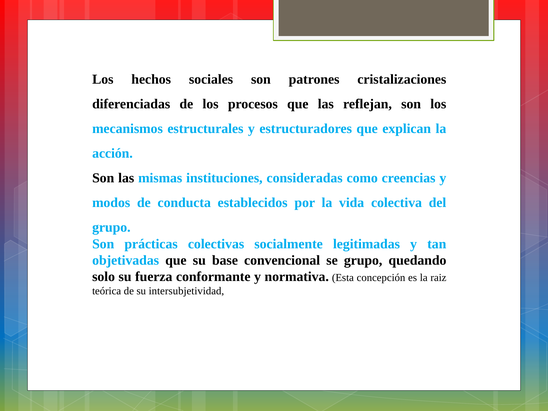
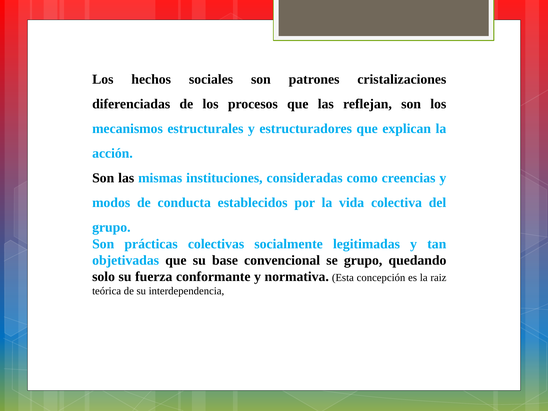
intersubjetividad: intersubjetividad -> interdependencia (186, 291)
